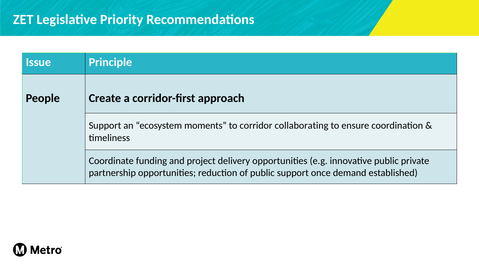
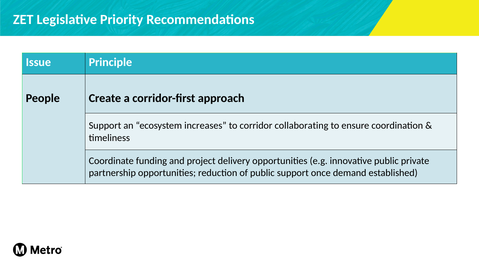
moments: moments -> increases (205, 126)
